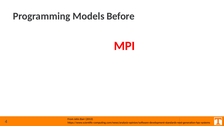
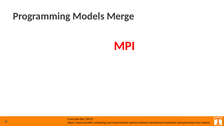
Before: Before -> Merge (121, 16)
